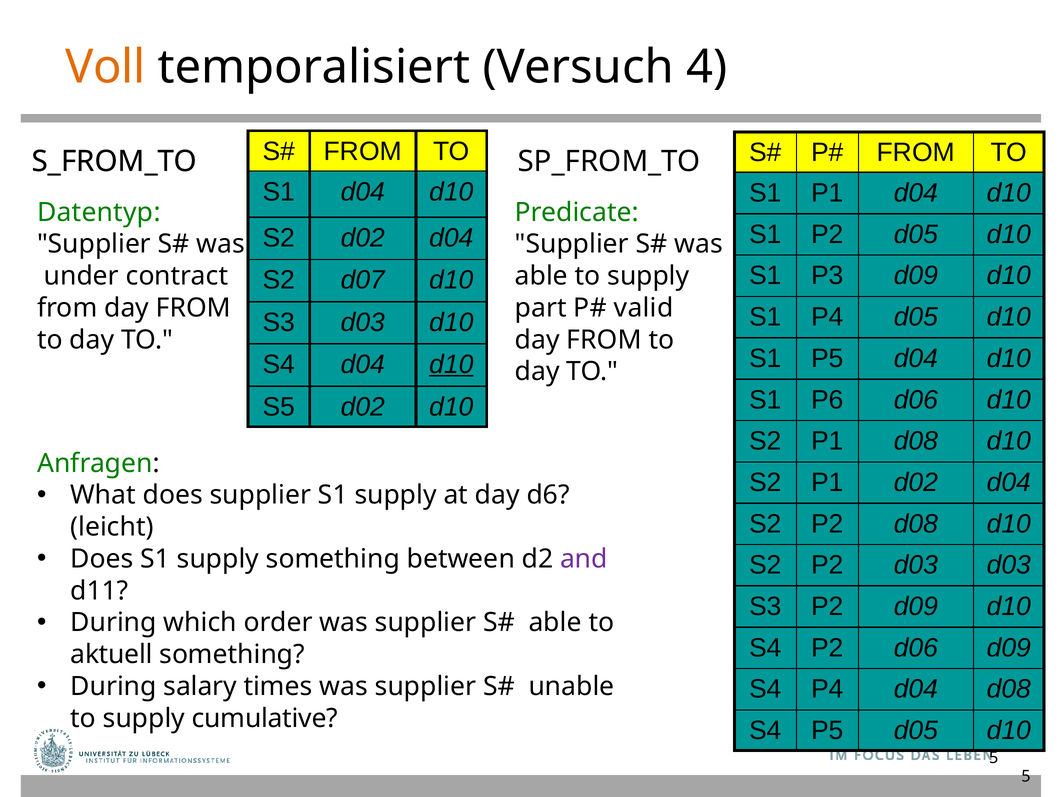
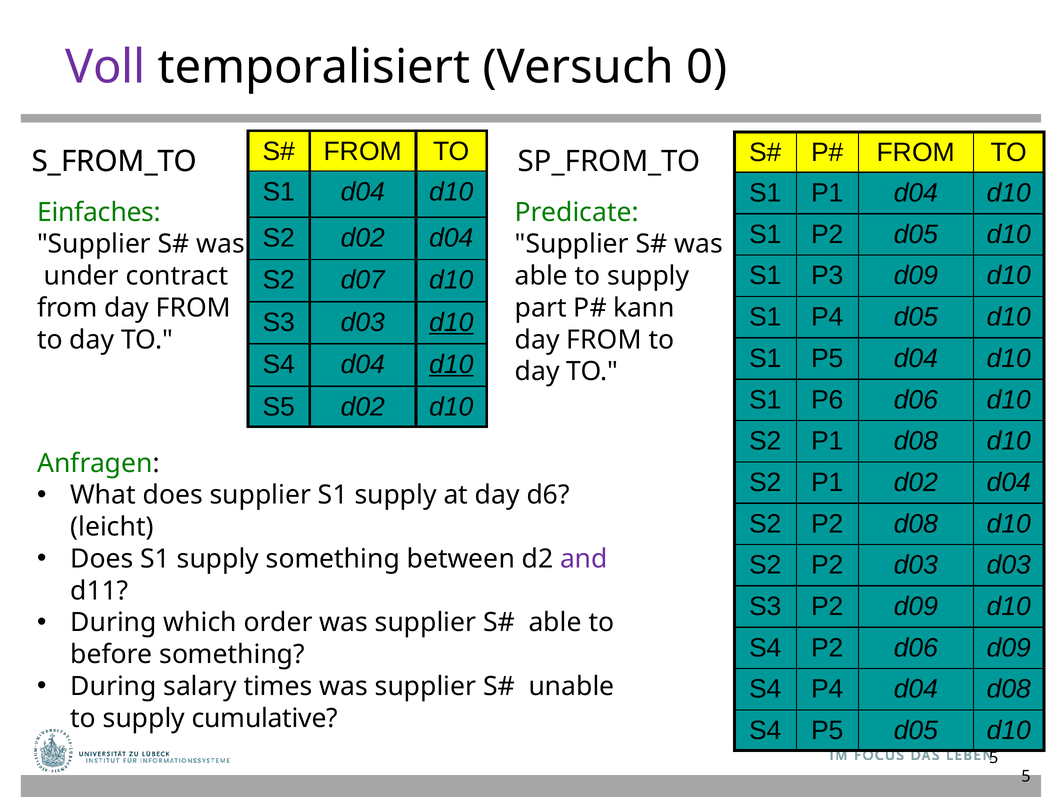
Voll colour: orange -> purple (105, 67)
4: 4 -> 0 (707, 67)
Datentyp: Datentyp -> Einfaches (99, 212)
valid: valid -> kann (644, 308)
d10 underline: none -> present (451, 322)
aktuell: aktuell -> before (111, 654)
